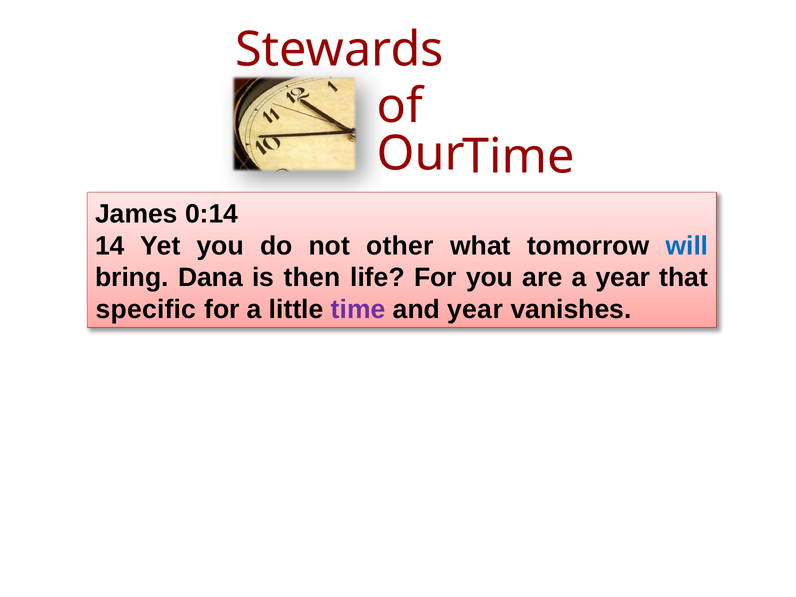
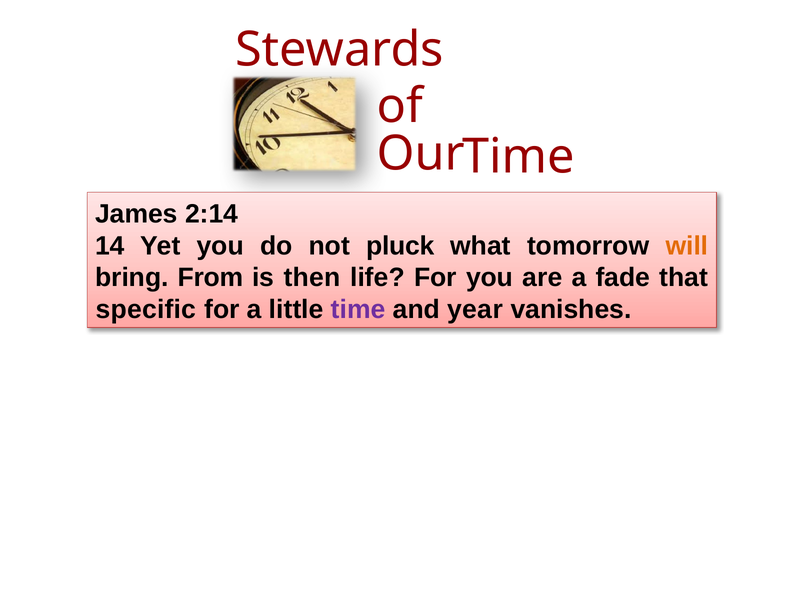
0:14: 0:14 -> 2:14 (212, 214)
other: other -> pluck (400, 246)
will colour: blue -> orange (687, 246)
Dana: Dana -> From (211, 278)
a year: year -> fade (623, 278)
